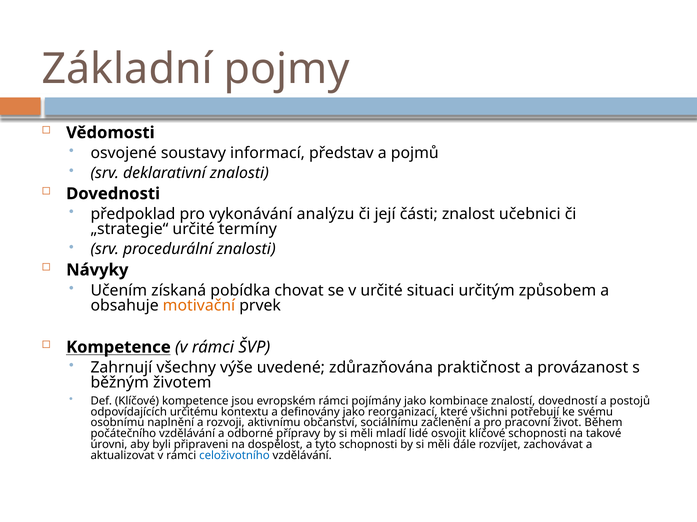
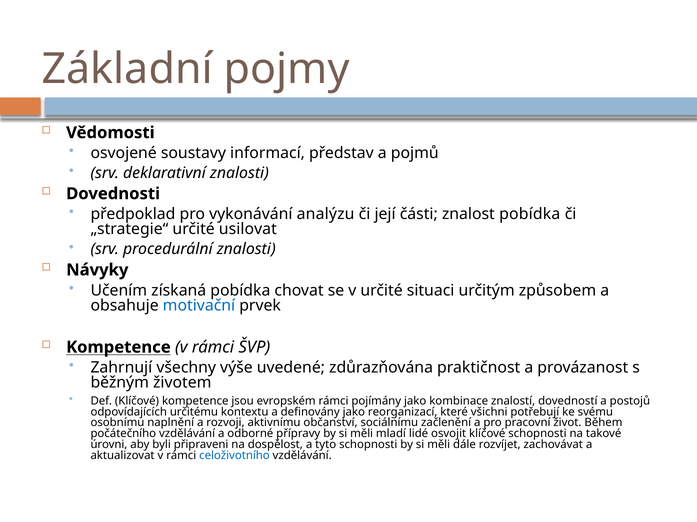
znalost učebnici: učebnici -> pobídka (530, 214)
termíny: termíny -> usilovat (248, 230)
motivační colour: orange -> blue (199, 306)
